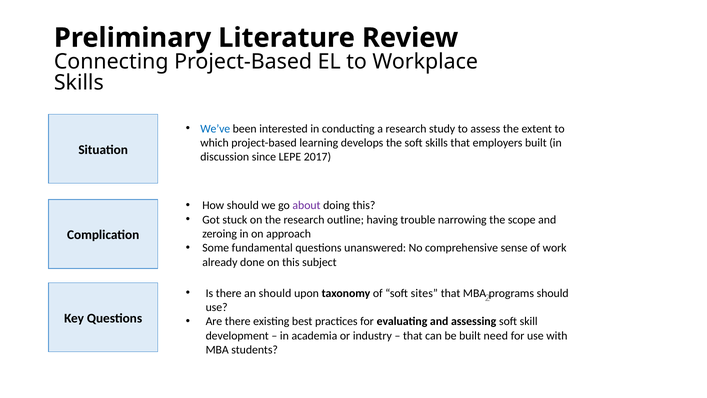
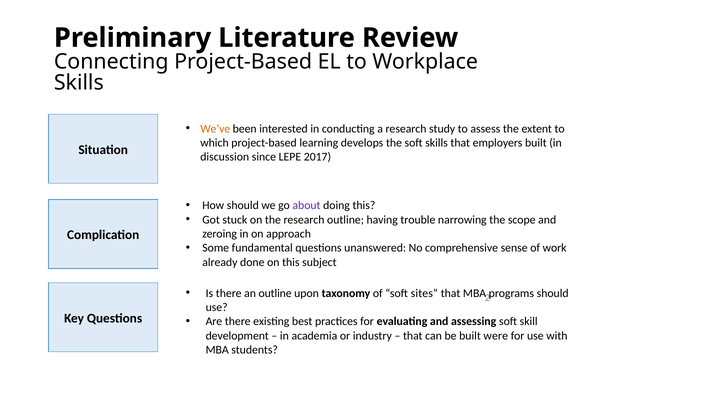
We’ve colour: blue -> orange (215, 129)
an should: should -> outline (275, 293)
need: need -> were (496, 335)
